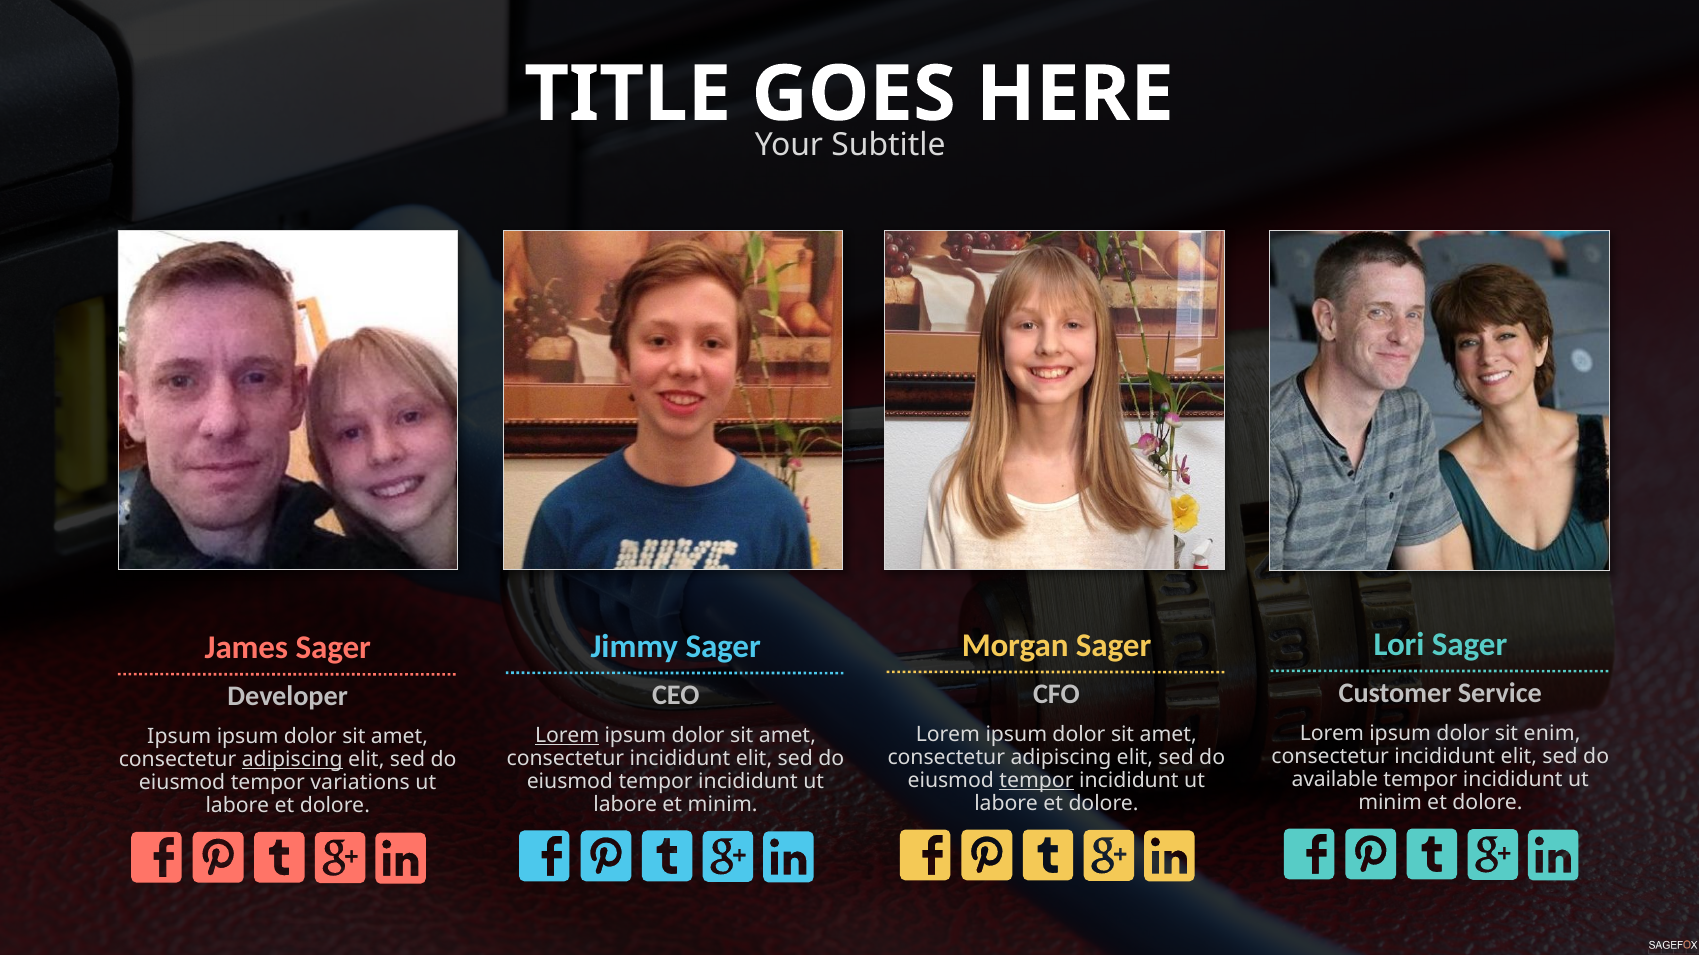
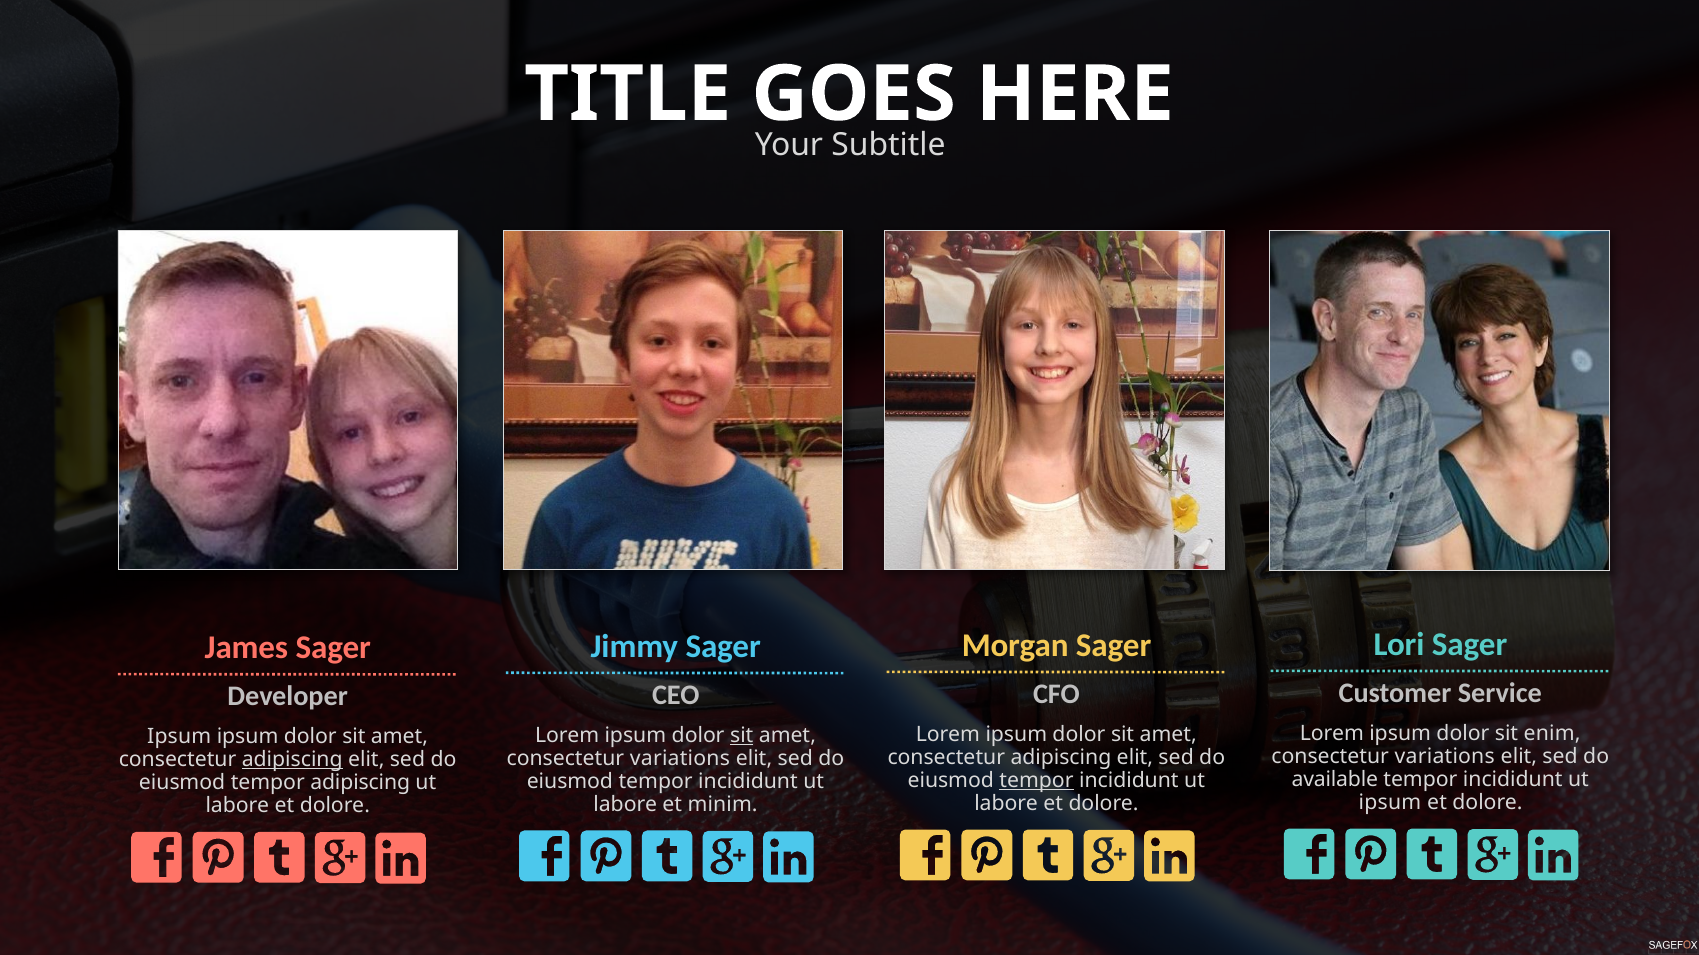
Lorem underline: present -> none (567, 736)
sit underline: none -> present (742, 736)
incididunt: incididunt -> variations (1445, 757)
incididunt: incididunt -> variations (680, 759)
tempor variations: variations -> adipiscing (360, 783)
minim: minim -> ipsum (1390, 803)
